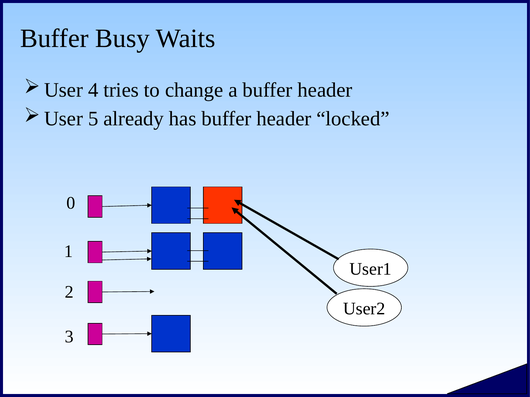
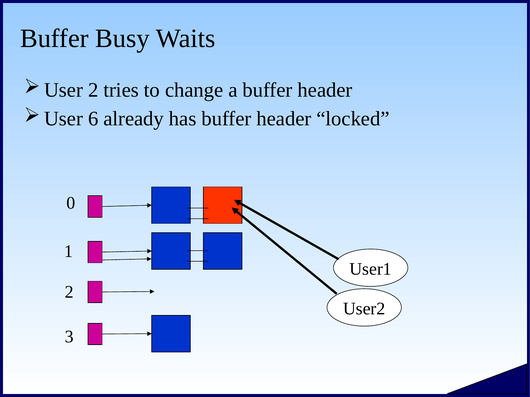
4: 4 -> 2 (93, 90)
5: 5 -> 6 (93, 119)
